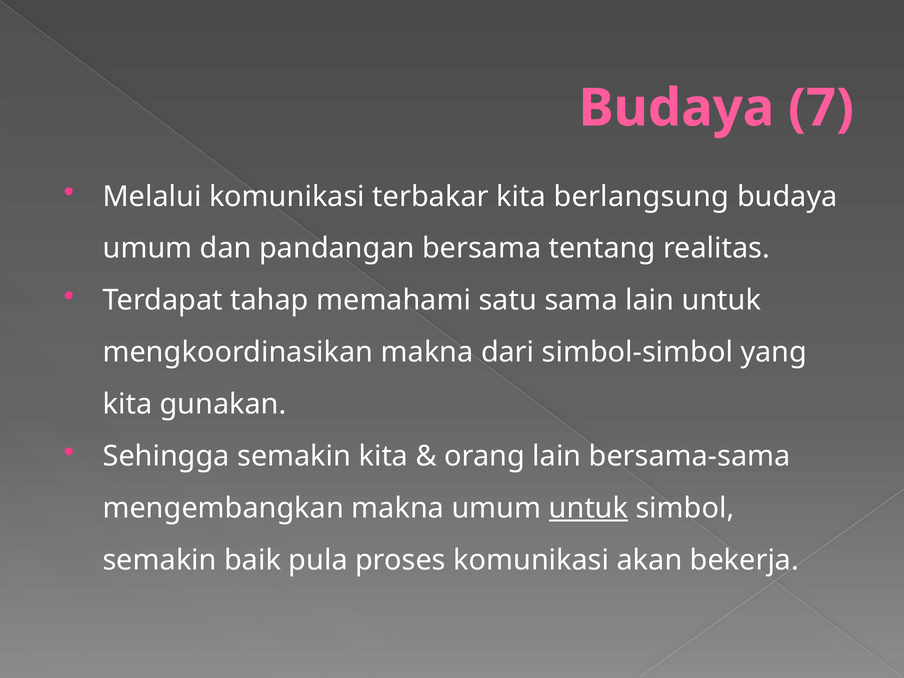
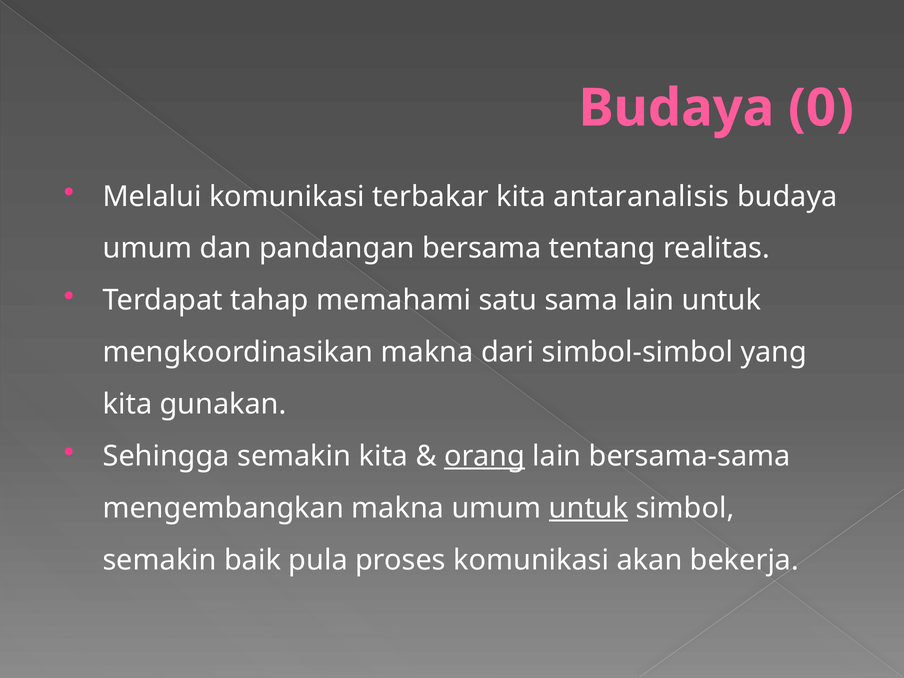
7: 7 -> 0 (821, 108)
berlangsung: berlangsung -> antaranalisis (641, 197)
orang underline: none -> present (485, 456)
